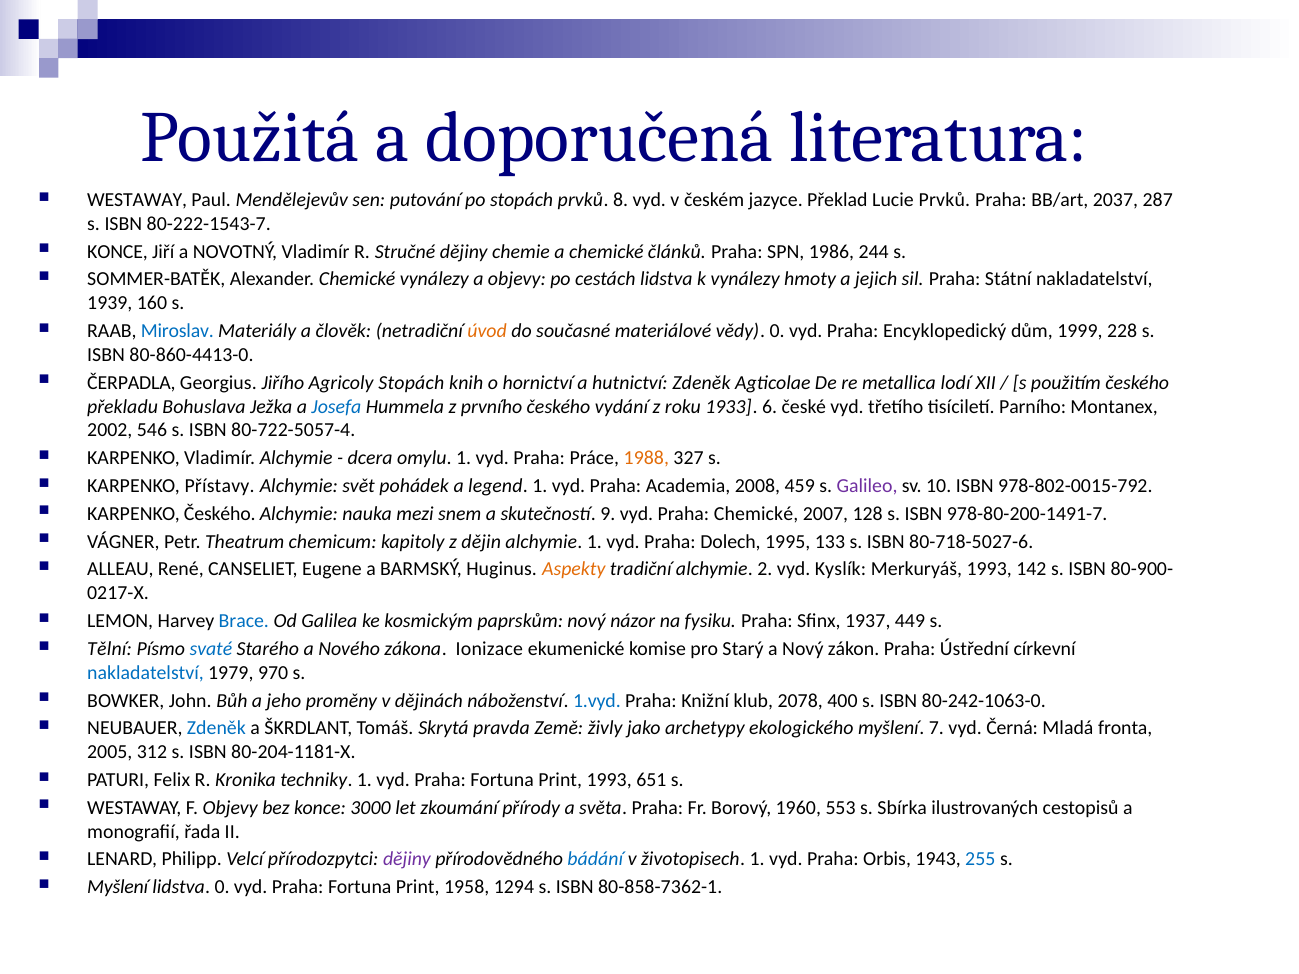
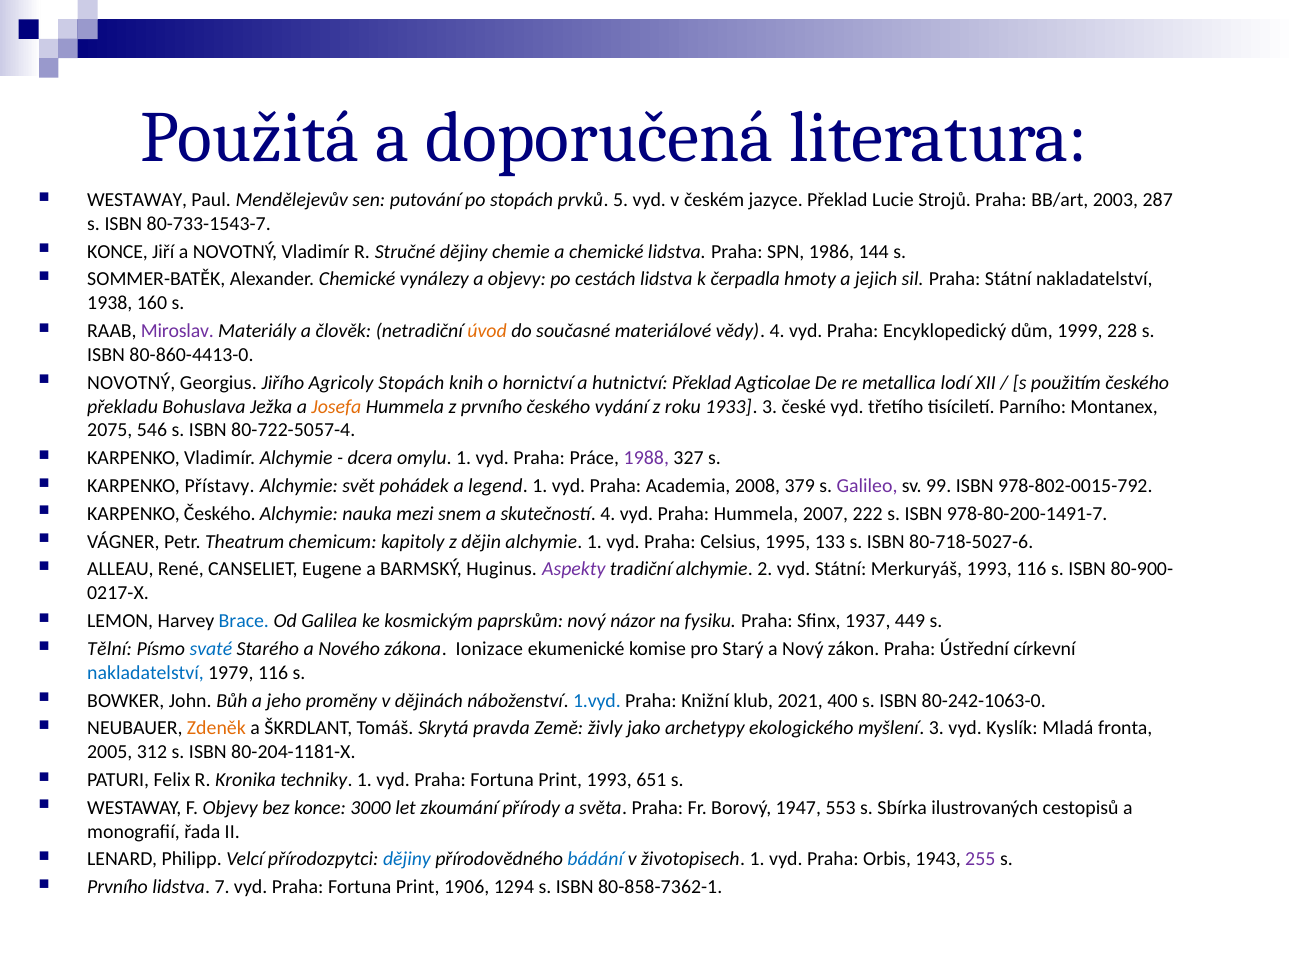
8: 8 -> 5 (621, 200)
Lucie Prvků: Prvků -> Strojů (945, 200)
2037: 2037 -> 2003 (1115, 200)
80-222-1543-7: 80-222-1543-7 -> 80-733-1543-7 (209, 224)
chemické článků: článků -> lidstva (677, 252)
244: 244 -> 144 (874, 252)
k vynálezy: vynálezy -> čerpadla (745, 279)
1939: 1939 -> 1938 (110, 303)
Miroslav colour: blue -> purple (177, 331)
vědy 0: 0 -> 4 (777, 331)
ČERPADLA: ČERPADLA -> NOVOTNÝ (131, 383)
hutnictví Zdeněk: Zdeněk -> Překlad (702, 383)
Josefa colour: blue -> orange (336, 407)
1933 6: 6 -> 3 (770, 407)
2002: 2002 -> 2075 (110, 430)
1988 colour: orange -> purple (646, 458)
459: 459 -> 379 (800, 486)
10: 10 -> 99 (939, 486)
skutečností 9: 9 -> 4 (608, 514)
Praha Chemické: Chemické -> Hummela (756, 514)
128: 128 -> 222 (868, 514)
Dolech: Dolech -> Celsius (730, 542)
Aspekty colour: orange -> purple (574, 570)
vyd Kyslík: Kyslík -> Státní (841, 570)
1993 142: 142 -> 116 (1031, 570)
1979 970: 970 -> 116 (273, 673)
2078: 2078 -> 2021 (800, 701)
Zdeněk colour: blue -> orange (216, 729)
myšlení 7: 7 -> 3 (936, 729)
Černá: Černá -> Kyslík (1012, 729)
1960: 1960 -> 1947 (798, 808)
dějiny colour: purple -> blue (407, 860)
255 colour: blue -> purple (980, 860)
Myšlení: Myšlení -> Prvního (118, 887)
lidstva 0: 0 -> 7 (222, 887)
1958: 1958 -> 1906 (467, 887)
